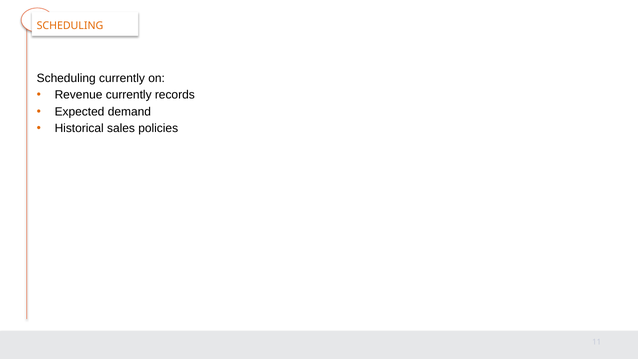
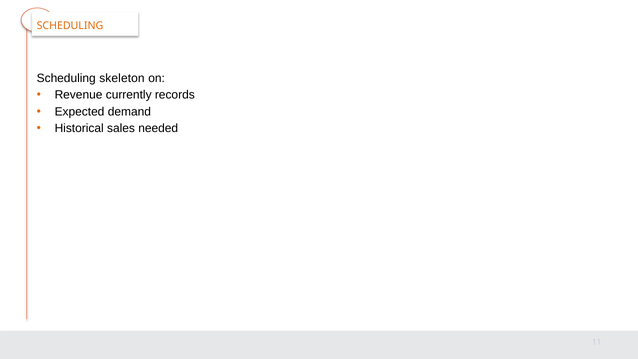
Scheduling currently: currently -> skeleton (122, 78)
policies: policies -> needed (158, 128)
